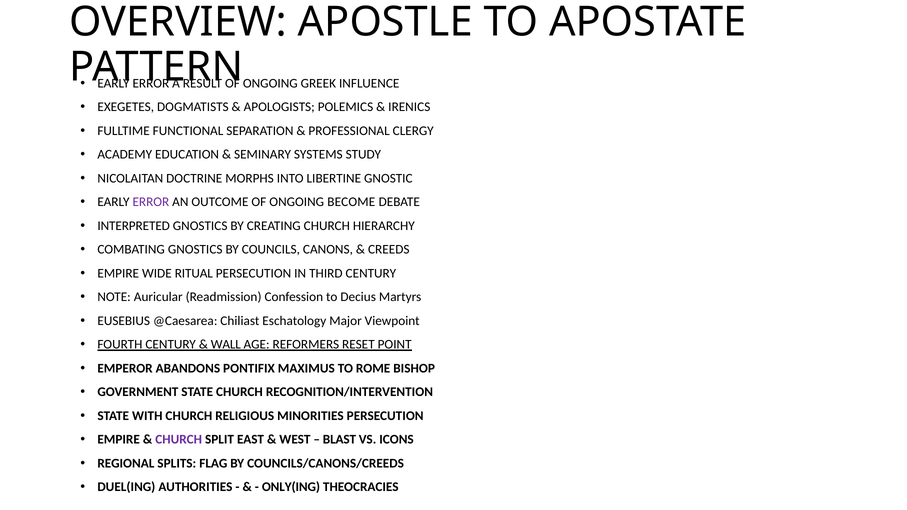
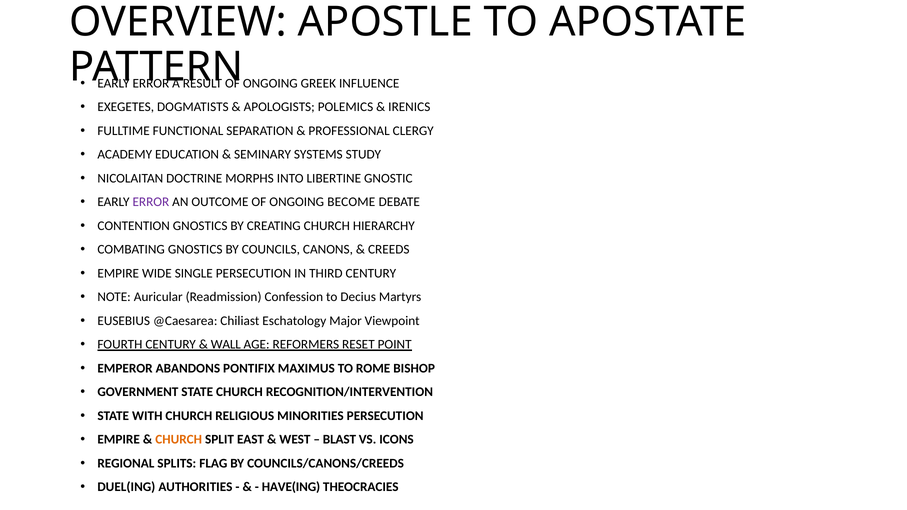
INTERPRETED: INTERPRETED -> CONTENTION (134, 226)
RITUAL: RITUAL -> SINGLE (194, 273)
CHURCH colour: purple -> orange (179, 440)
ONLY(ING: ONLY(ING -> HAVE(ING (291, 487)
